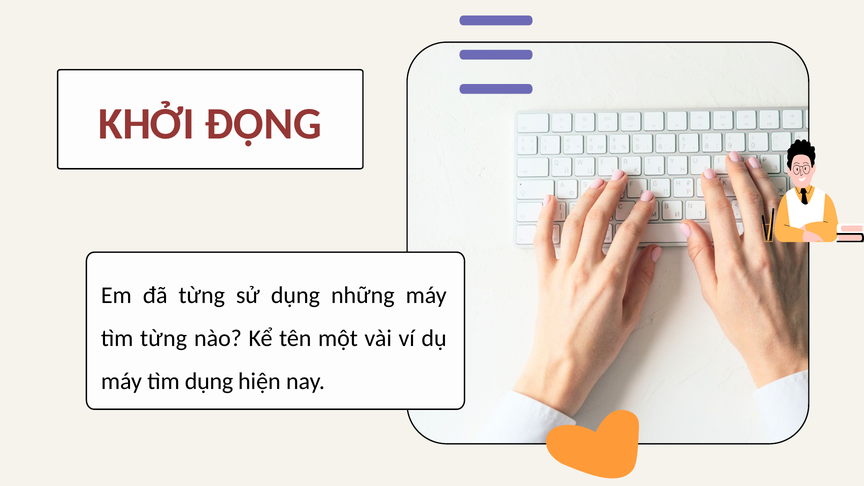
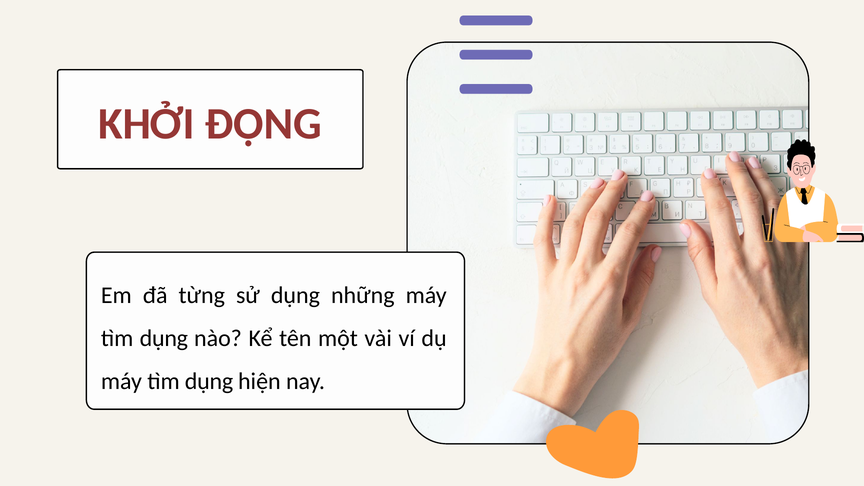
từng: từng -> dụng (164, 338)
